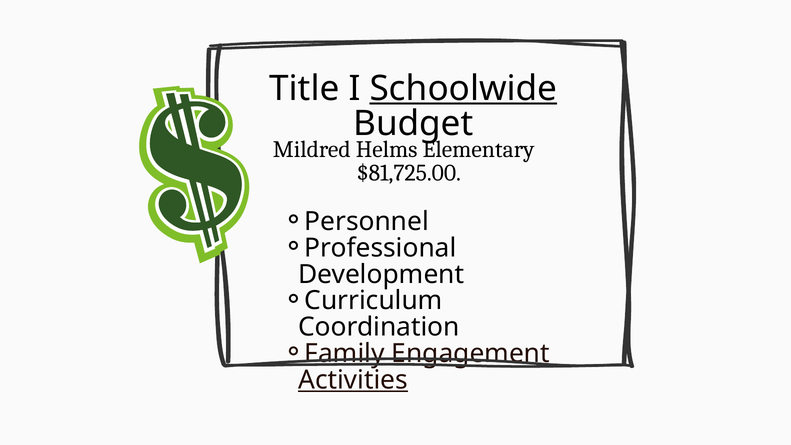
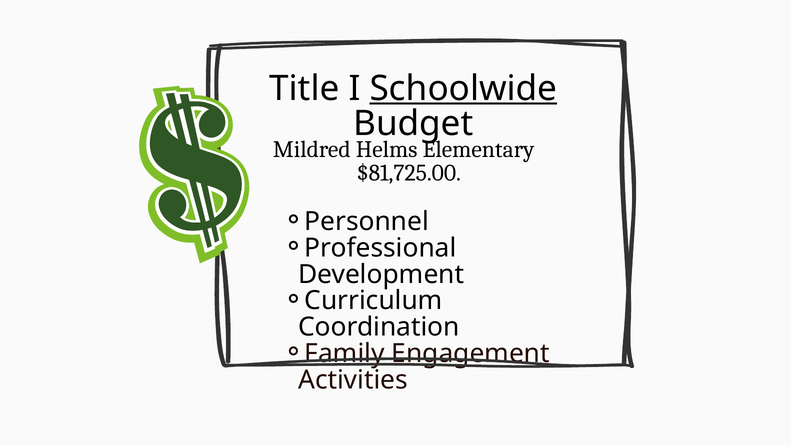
Activities underline: present -> none (353, 380)
